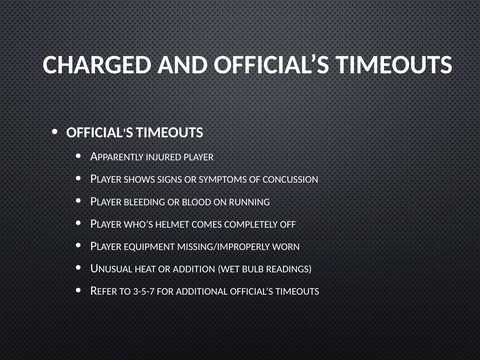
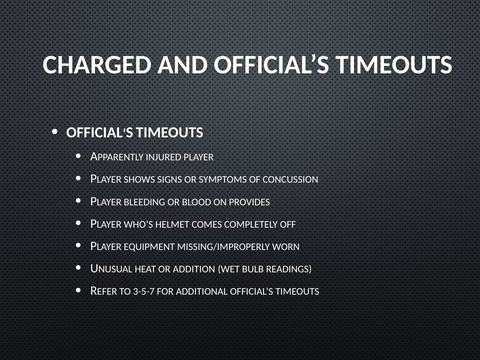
RUNNING: RUNNING -> PROVIDES (250, 202)
